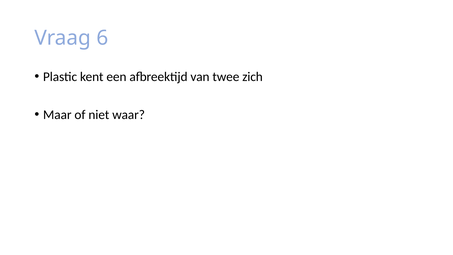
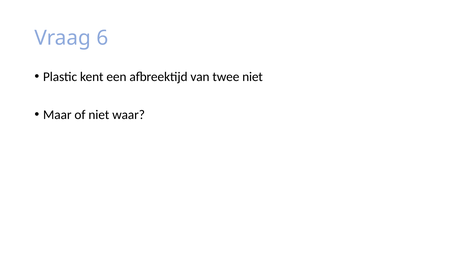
twee zich: zich -> niet (253, 77)
